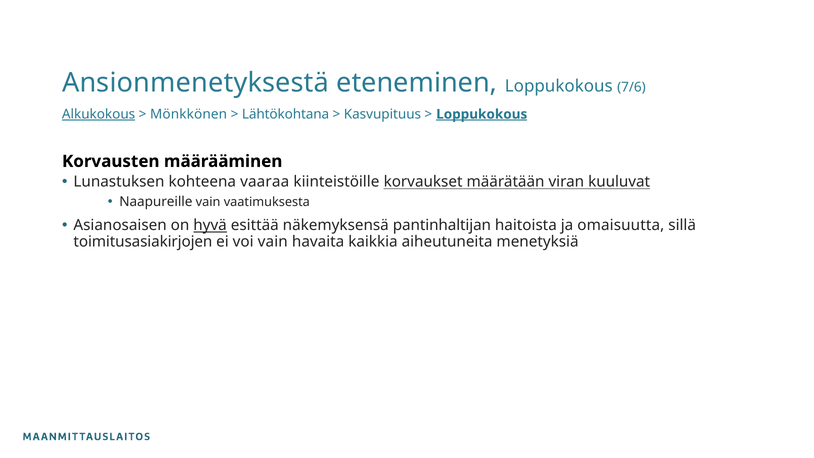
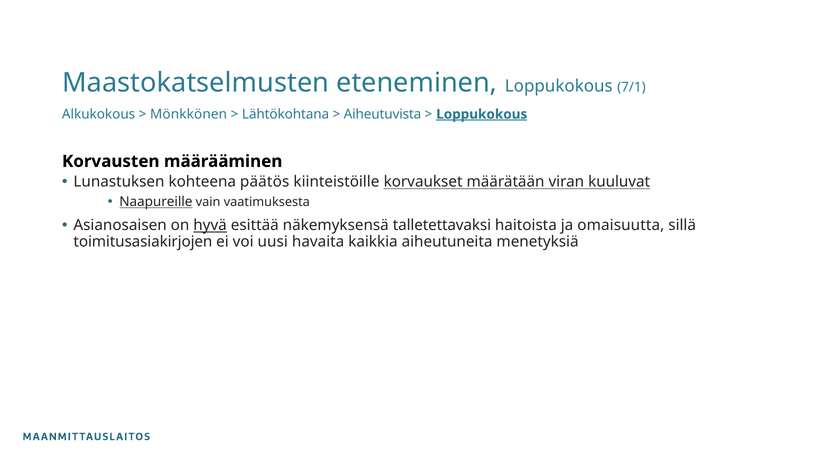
Ansionmenetyksestä: Ansionmenetyksestä -> Maastokatselmusten (196, 83)
7/6: 7/6 -> 7/1 (631, 87)
Alkukokous underline: present -> none (99, 114)
Kasvupituus: Kasvupituus -> Aiheutuvista (382, 114)
vaaraa: vaaraa -> päätös (265, 182)
Naapureille underline: none -> present (156, 202)
pantinhaltijan: pantinhaltijan -> talletettavaksi (442, 225)
voi vain: vain -> uusi (273, 242)
